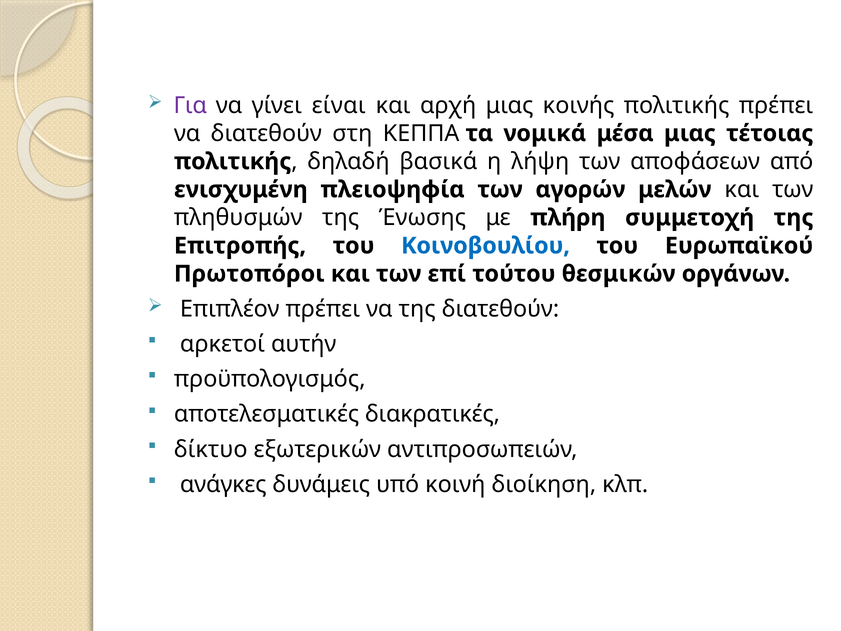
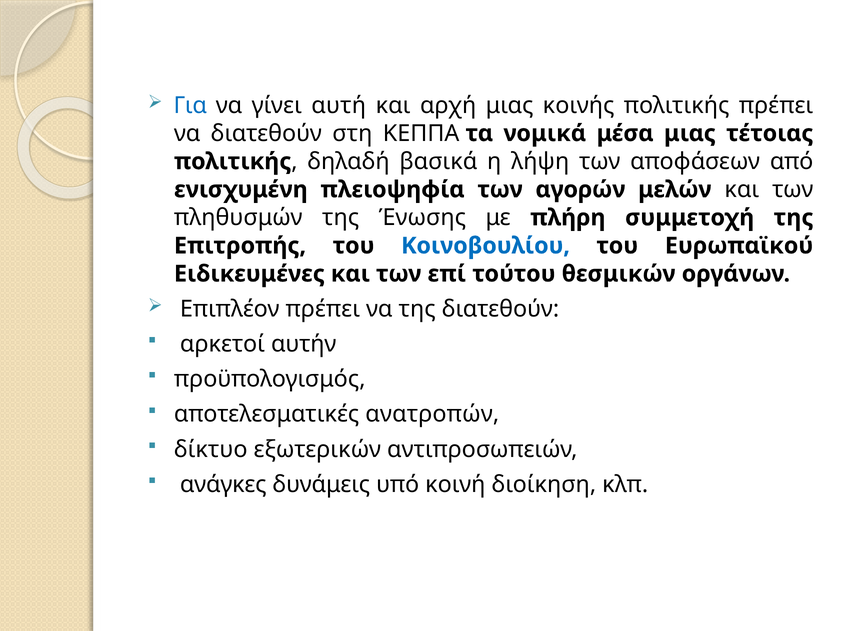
Για colour: purple -> blue (190, 105)
είναι: είναι -> αυτή (339, 105)
Πρωτοπόροι: Πρωτοπόροι -> Ειδικευμένες (249, 274)
διακρατικές: διακρατικές -> ανατροπών (432, 414)
